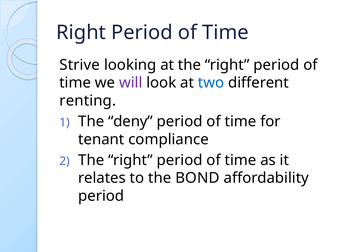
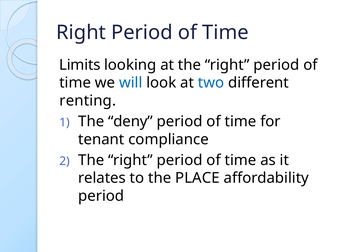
Strive: Strive -> Limits (80, 65)
will colour: purple -> blue (131, 83)
BOND: BOND -> PLACE (197, 179)
